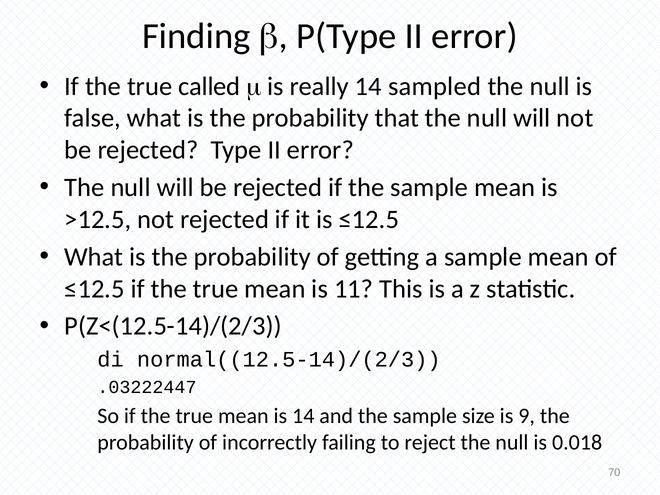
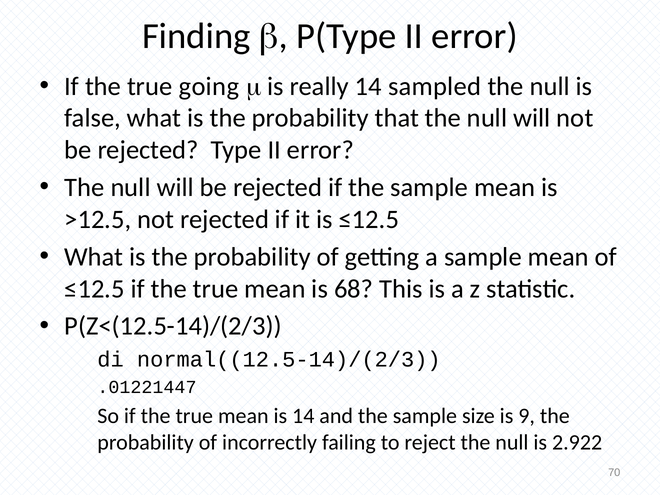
called: called -> going (209, 86)
11: 11 -> 68 (354, 289)
.03222447: .03222447 -> .01221447 (147, 387)
0.018: 0.018 -> 2.922 (577, 442)
